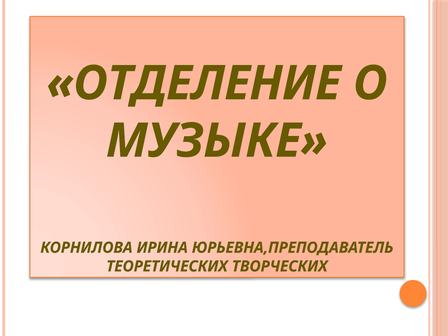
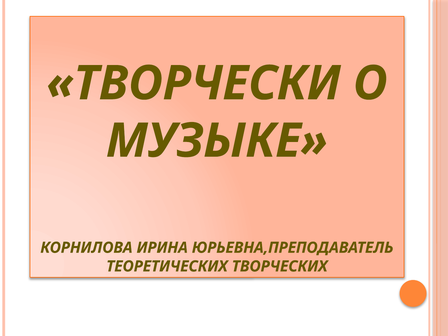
ОТДЕЛЕНИЕ: ОТДЕЛЕНИЕ -> ТВОРЧЕСКИ (193, 83)
